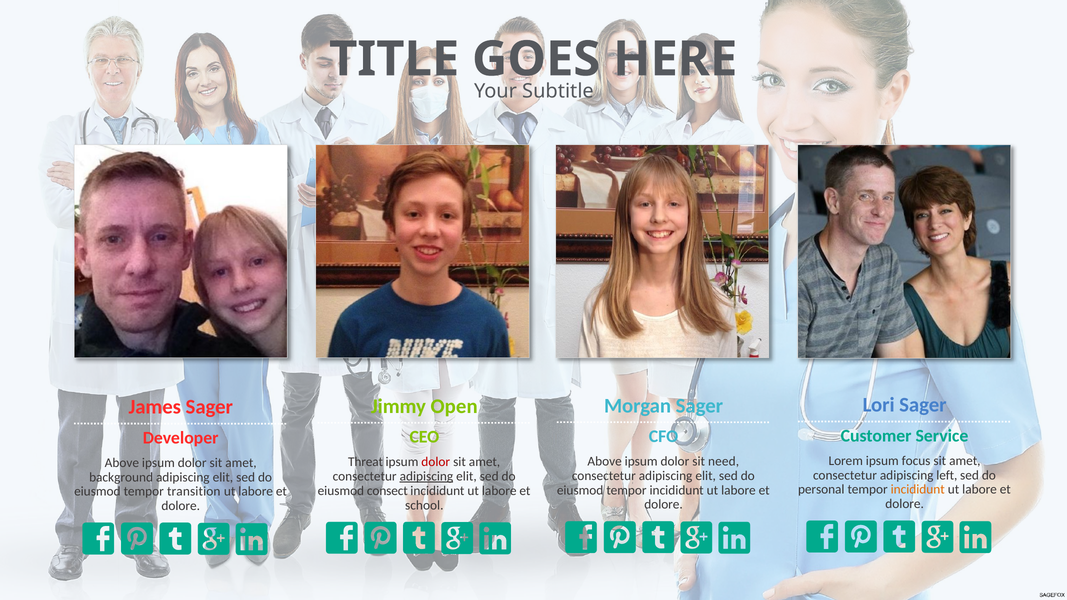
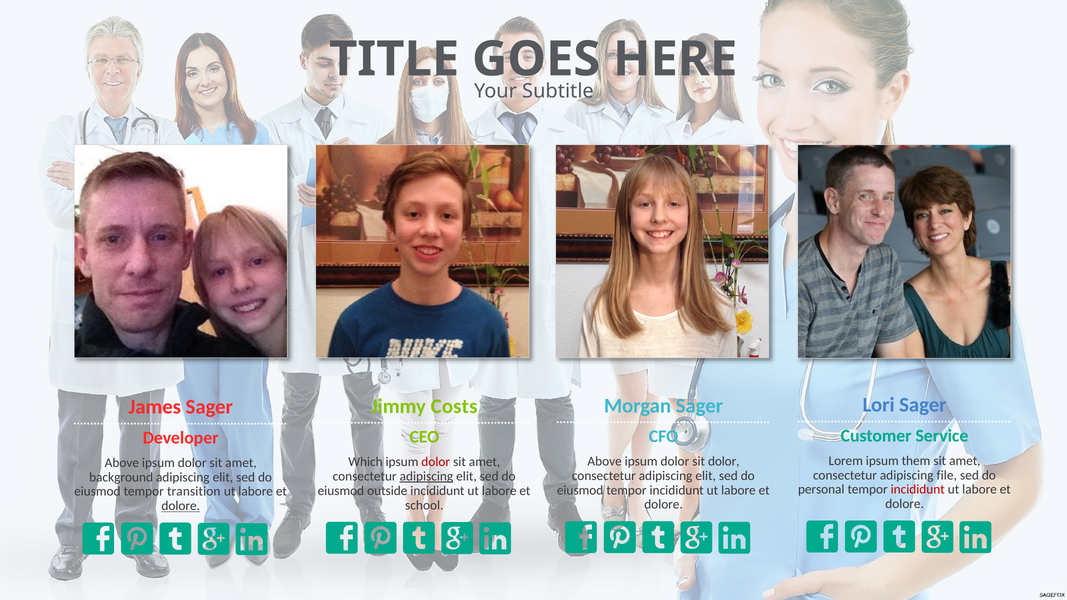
Open: Open -> Costs (454, 406)
focus: focus -> them (916, 461)
sit need: need -> dolor (724, 462)
Threat: Threat -> Which (365, 462)
left: left -> file (947, 475)
incididunt colour: orange -> red (918, 490)
consect: consect -> outside (387, 491)
dolore underline: none -> present (181, 506)
